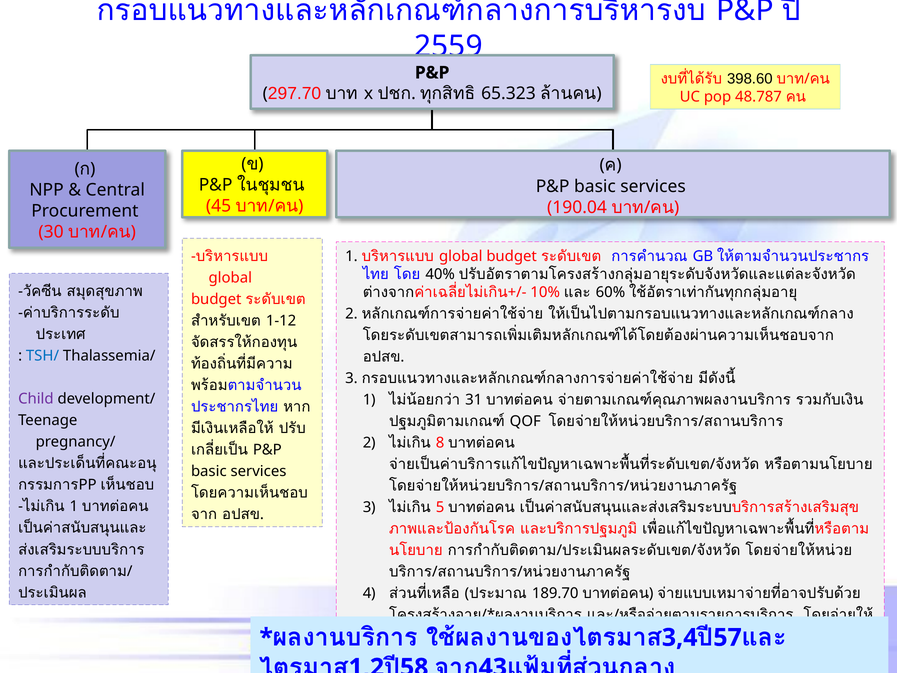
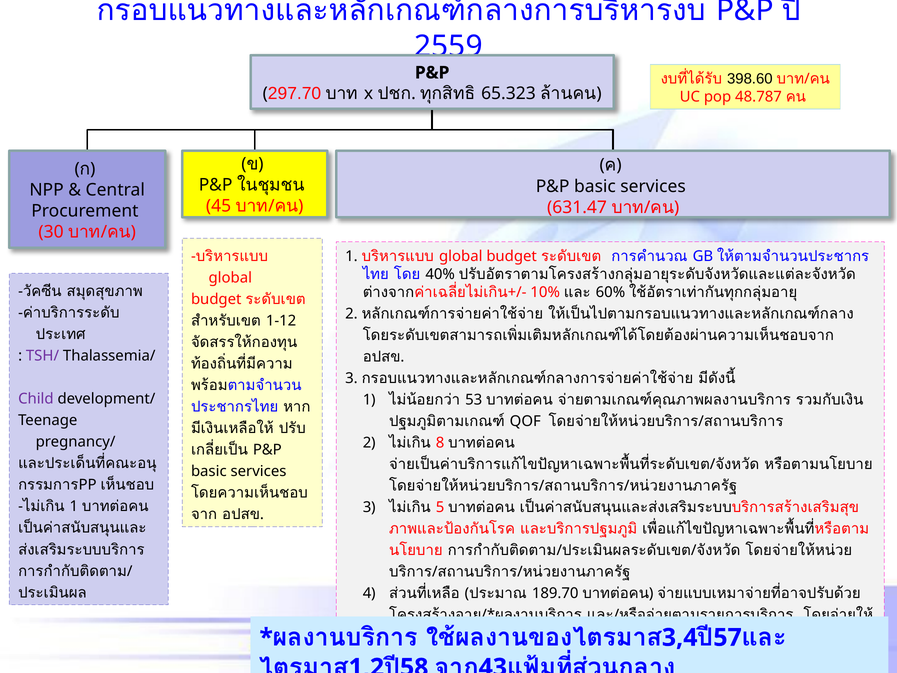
190.04: 190.04 -> 631.47 (577, 208)
TSH/ colour: blue -> purple (42, 356)
31: 31 -> 53 (474, 400)
